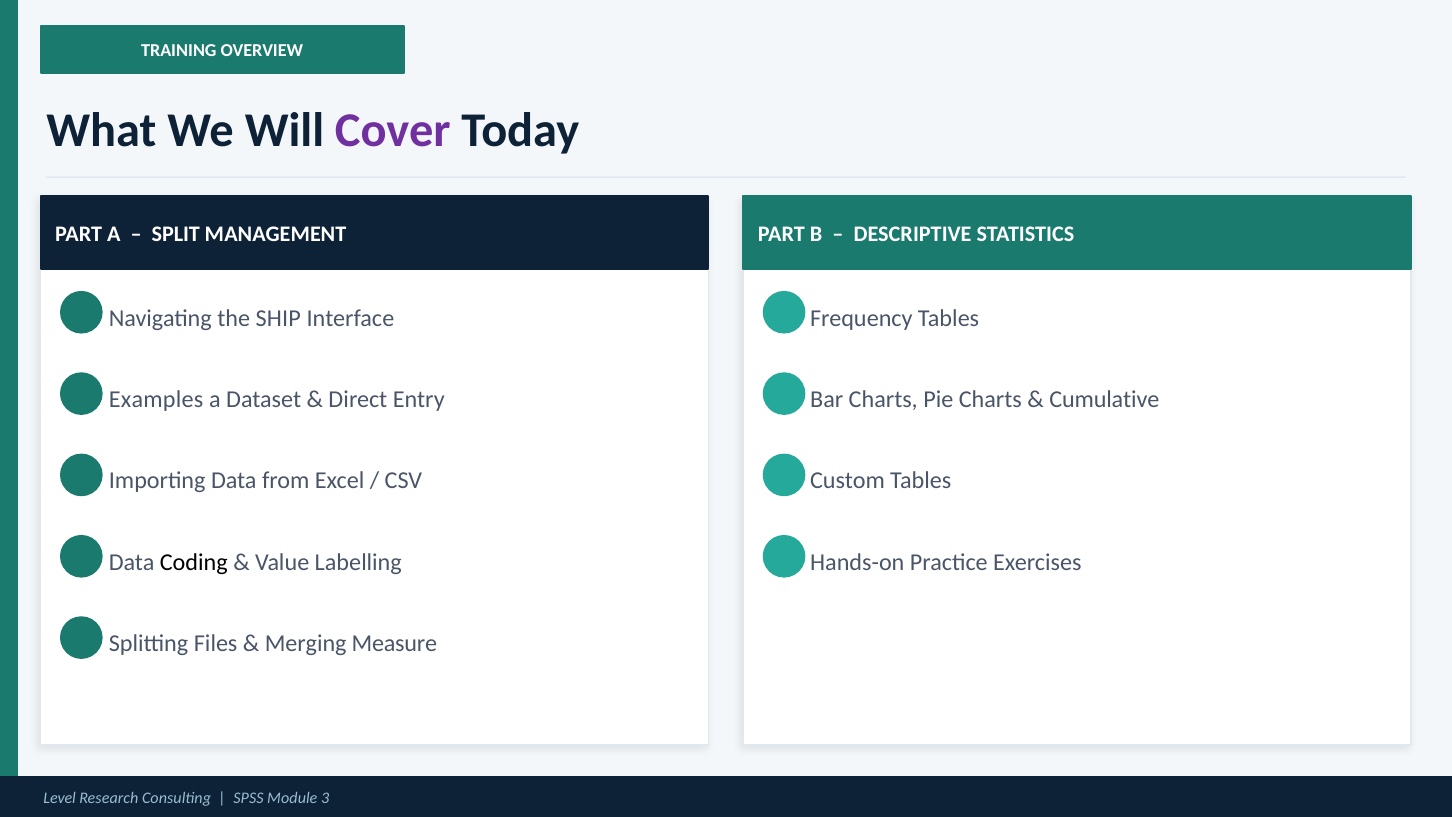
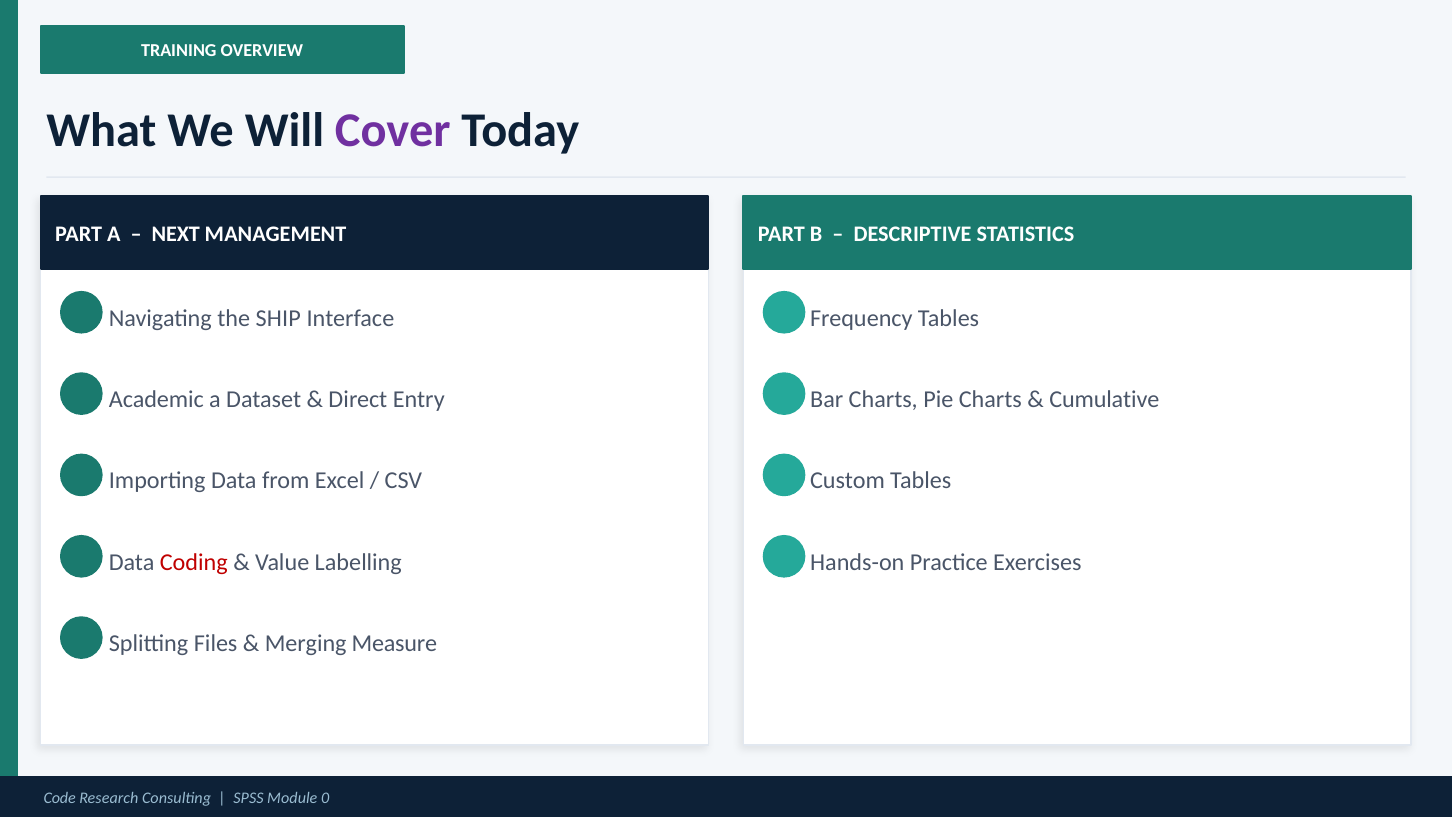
SPLIT: SPLIT -> NEXT (176, 234)
Examples: Examples -> Academic (156, 399)
Coding colour: black -> red (194, 562)
Level: Level -> Code (60, 798)
3: 3 -> 0 (325, 798)
